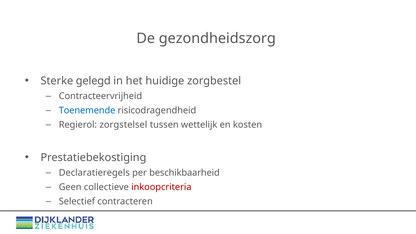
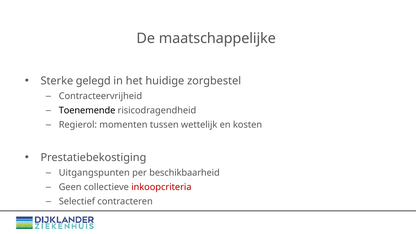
gezondheidszorg: gezondheidszorg -> maatschappelijke (217, 39)
Toenemende colour: blue -> black (87, 110)
zorgstelsel: zorgstelsel -> momenten (123, 125)
Declaratieregels: Declaratieregels -> Uitgangspunten (94, 173)
